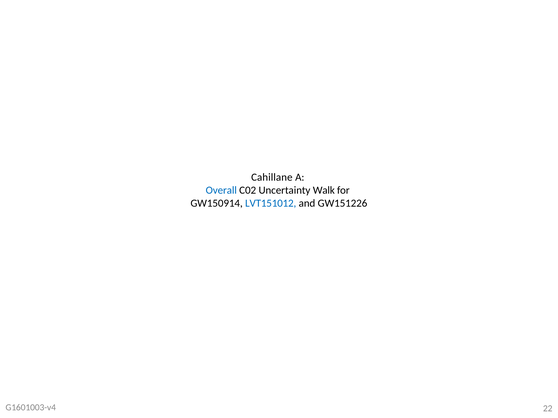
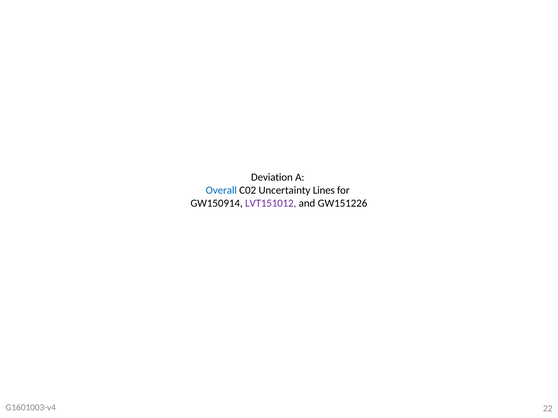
Cahillane: Cahillane -> Deviation (272, 177)
Walk: Walk -> Lines (324, 190)
LVT151012 colour: blue -> purple (271, 203)
